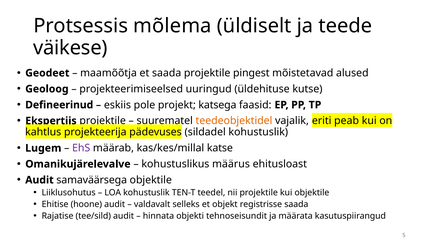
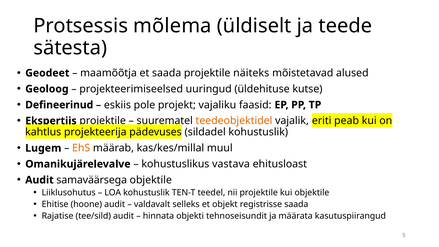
väikese: väikese -> sätesta (70, 48)
pingest: pingest -> näiteks (251, 73)
katsega: katsega -> vajaliku (217, 105)
EhS colour: purple -> orange (81, 148)
katse: katse -> muul (220, 148)
määrus: määrus -> vastava (231, 164)
